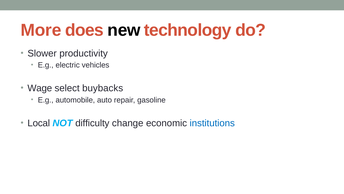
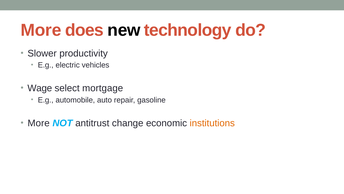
buybacks: buybacks -> mortgage (103, 88)
Local: Local -> More (39, 123)
difficulty: difficulty -> antitrust (92, 123)
institutions colour: blue -> orange (212, 123)
